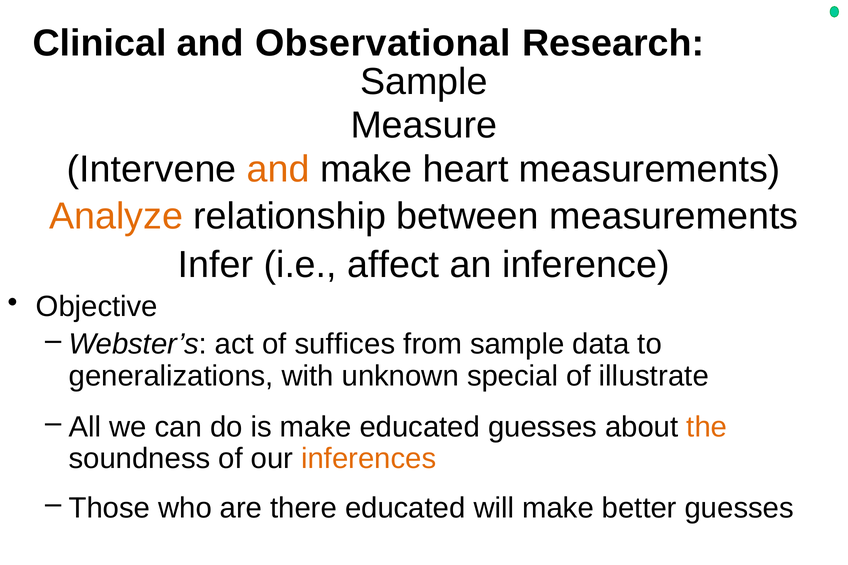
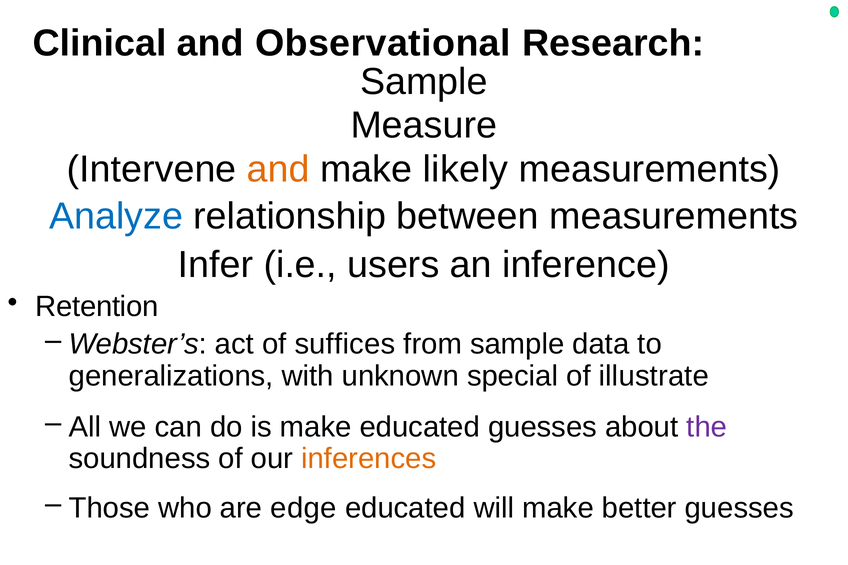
heart: heart -> likely (465, 169)
Analyze colour: orange -> blue (116, 217)
affect: affect -> users (393, 265)
Objective: Objective -> Retention (97, 307)
the colour: orange -> purple (707, 427)
there: there -> edge (303, 508)
